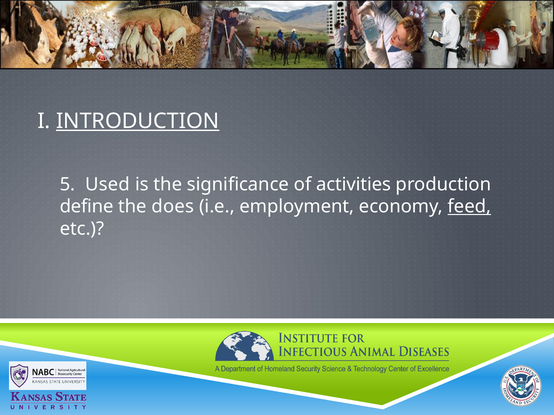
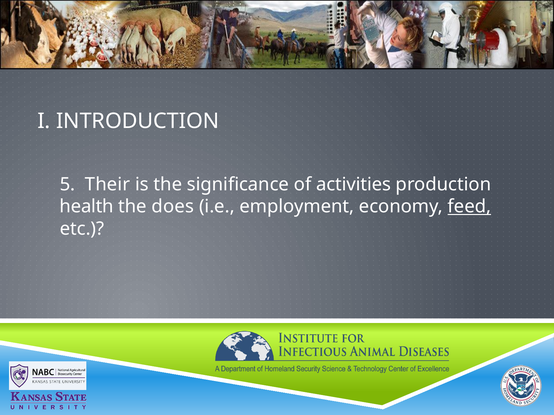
INTRODUCTION underline: present -> none (138, 121)
Used: Used -> Their (108, 185)
define: define -> health (87, 207)
